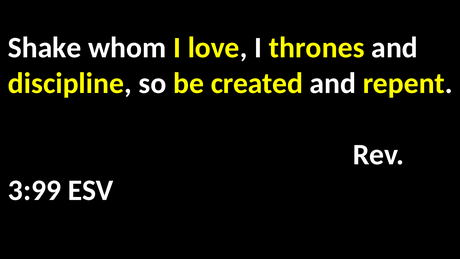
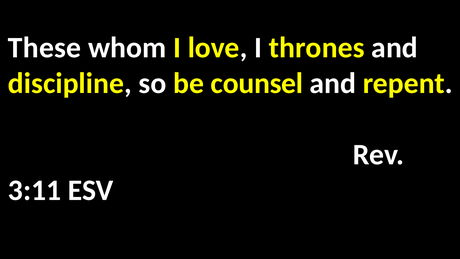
Shake: Shake -> These (45, 48)
created: created -> counsel (257, 83)
3:99: 3:99 -> 3:11 (35, 190)
